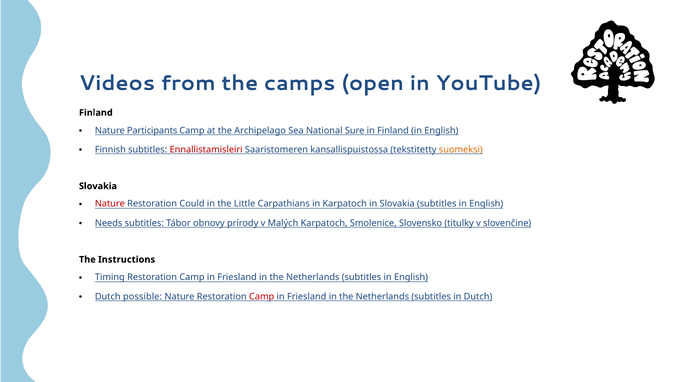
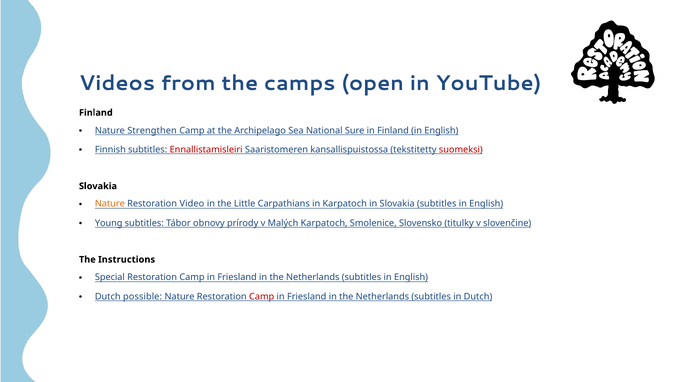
Participants: Participants -> Strengthen (152, 131)
suomeksi colour: orange -> red (461, 150)
Nature colour: red -> orange (110, 204)
Could: Could -> Video (192, 204)
Needs: Needs -> Young (109, 223)
Timing: Timing -> Special (110, 278)
